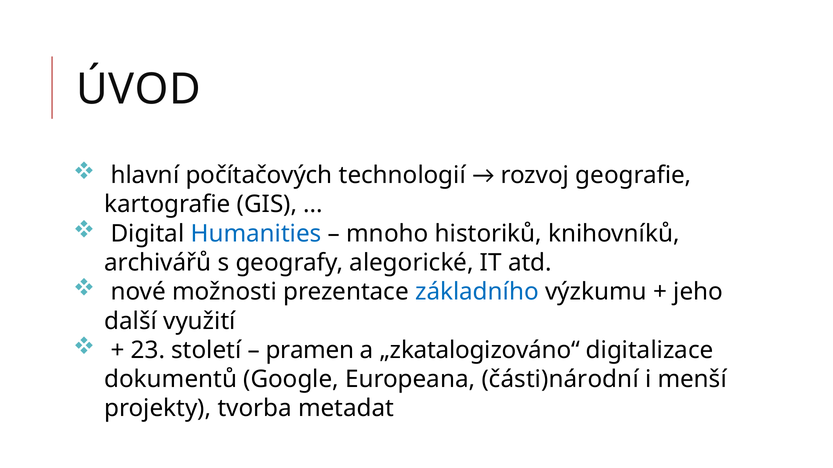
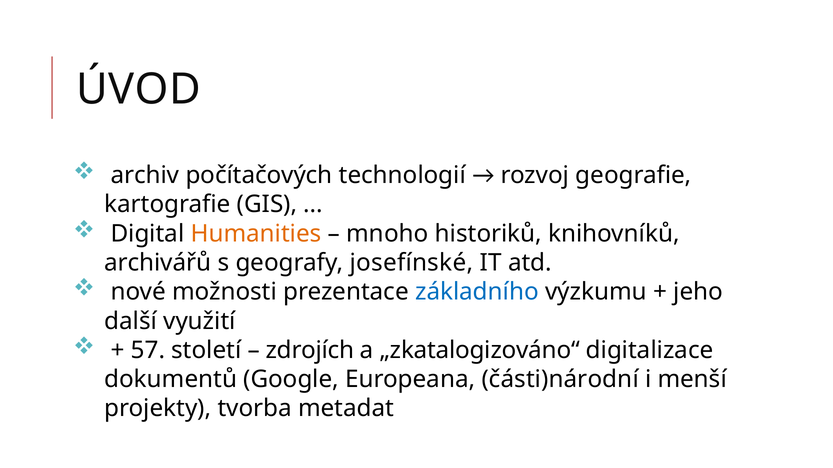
hlavní: hlavní -> archiv (145, 176)
Humanities colour: blue -> orange (256, 234)
alegorické: alegorické -> josefínské (411, 263)
23: 23 -> 57 (148, 351)
pramen: pramen -> zdrojích (310, 351)
